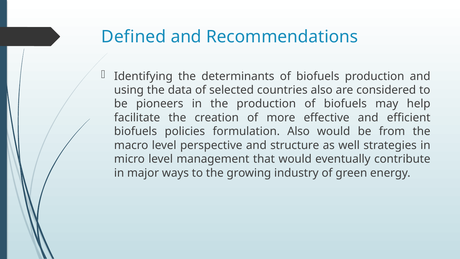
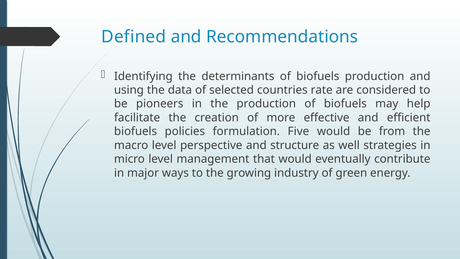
countries also: also -> rate (322, 90)
formulation Also: Also -> Five (298, 131)
